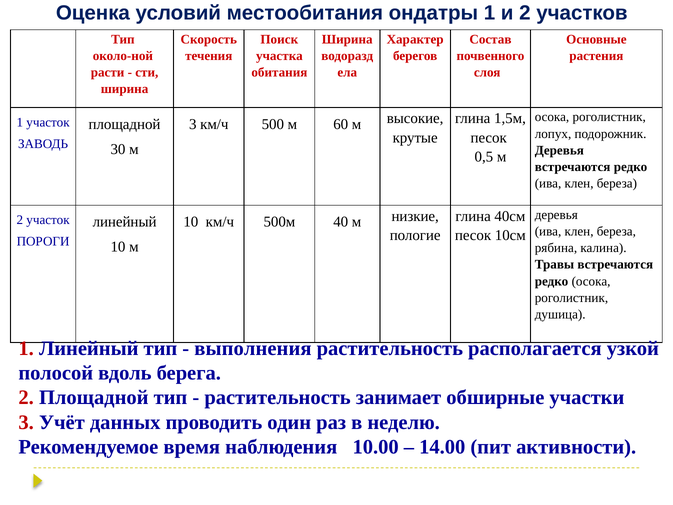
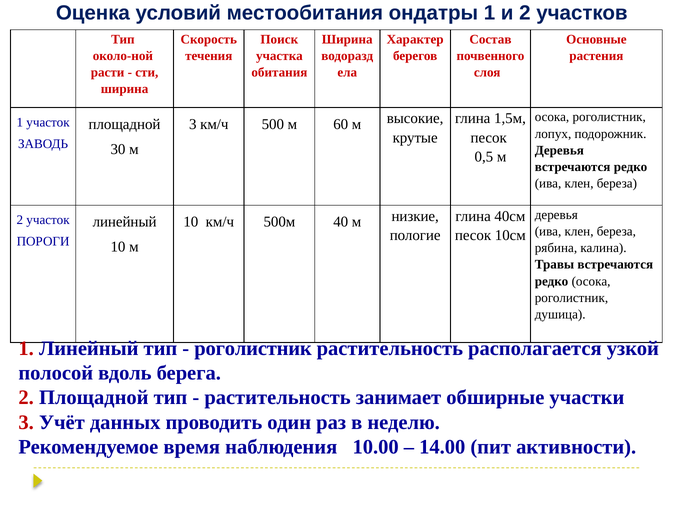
выполнения: выполнения -> роголистник (253, 348)
